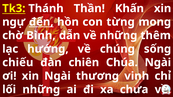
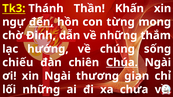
Bình: Bình -> Đinh (41, 36)
thêm: thêm -> thắm (156, 36)
Chúa underline: none -> present (122, 63)
vinh: vinh -> gian (137, 76)
